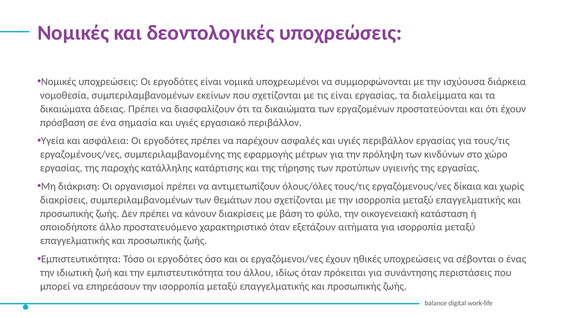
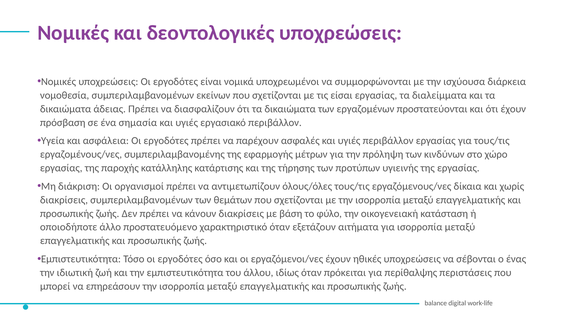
τις είναι: είναι -> είσαι (341, 95)
συνάντησης: συνάντησης -> περίθαλψης (411, 273)
